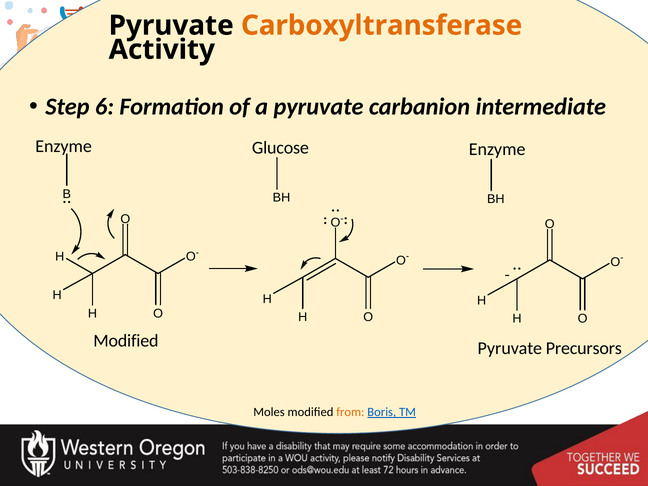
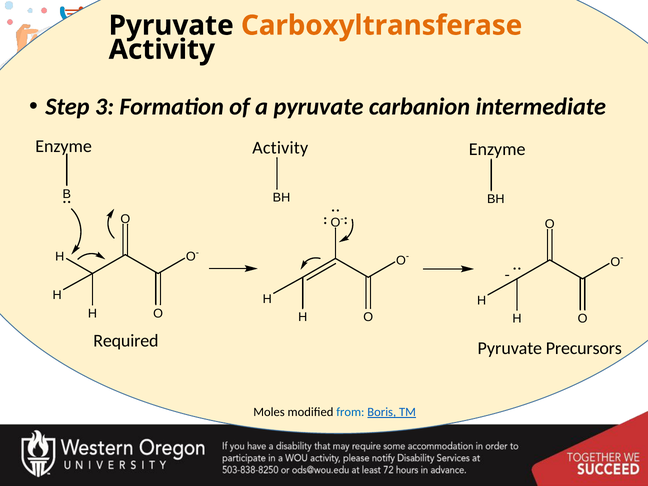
6: 6 -> 3 (104, 107)
Enzyme Glucose: Glucose -> Activity (280, 148)
Modified: Modified -> Required (126, 341)
from colour: orange -> blue (350, 412)
